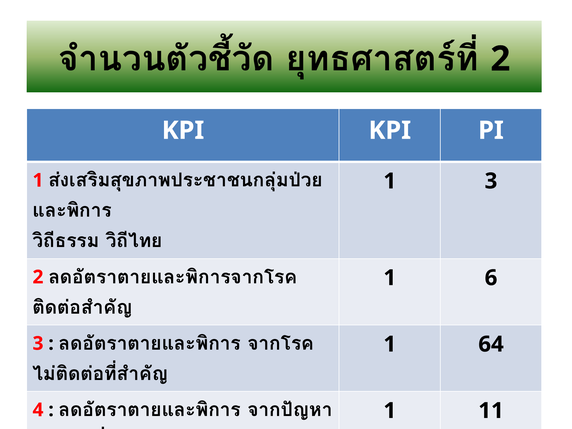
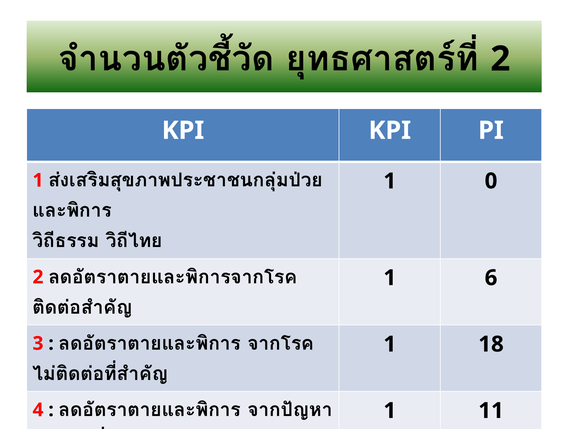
1 3: 3 -> 0 (491, 181)
64: 64 -> 18 (491, 344)
